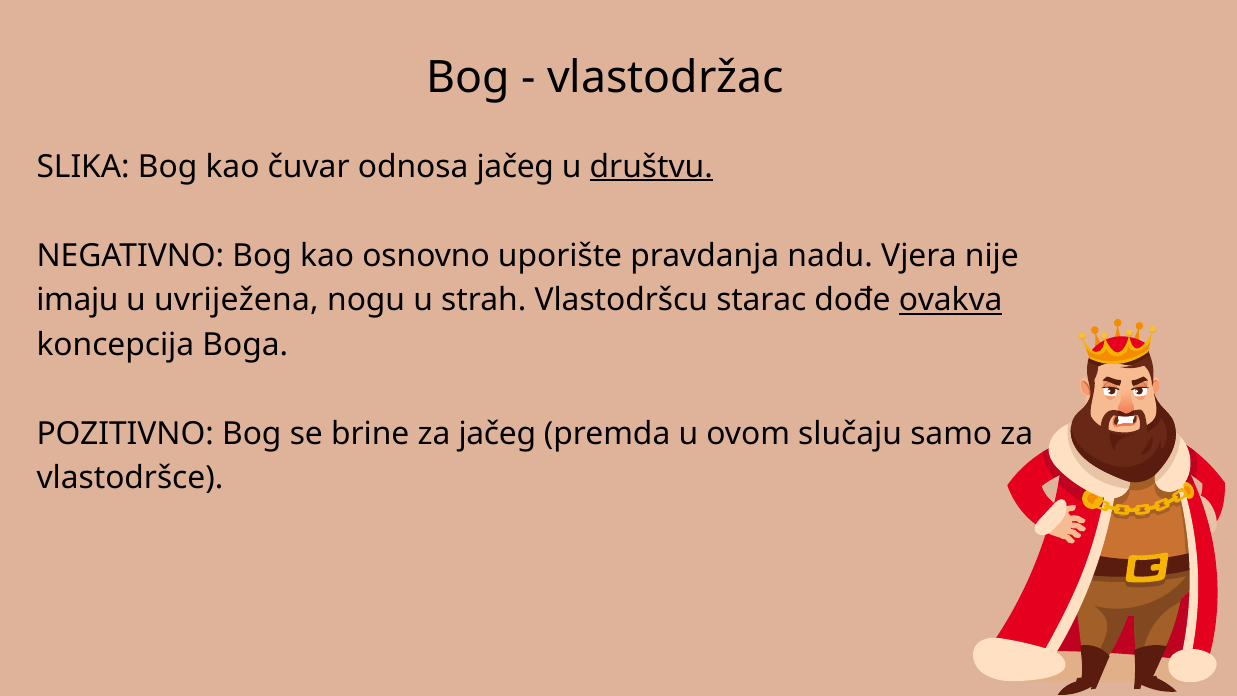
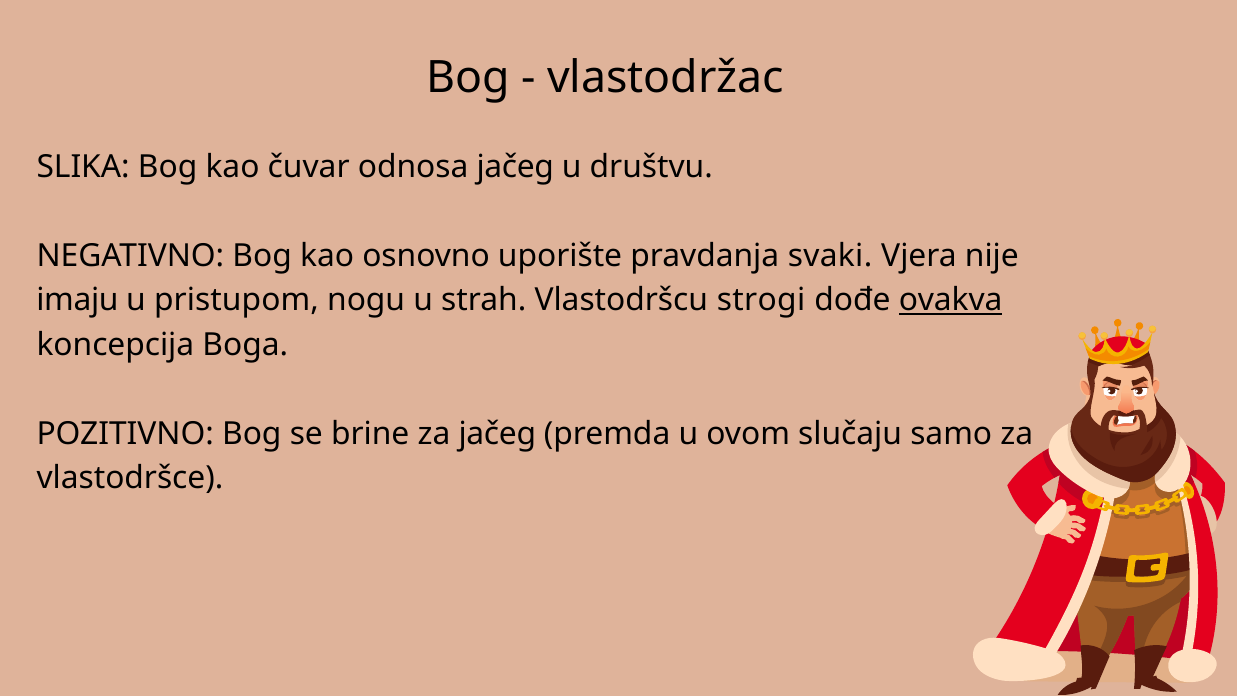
društvu underline: present -> none (651, 167)
nadu: nadu -> svaki (830, 256)
uvriježena: uvriježena -> pristupom (236, 300)
starac: starac -> strogi (761, 300)
